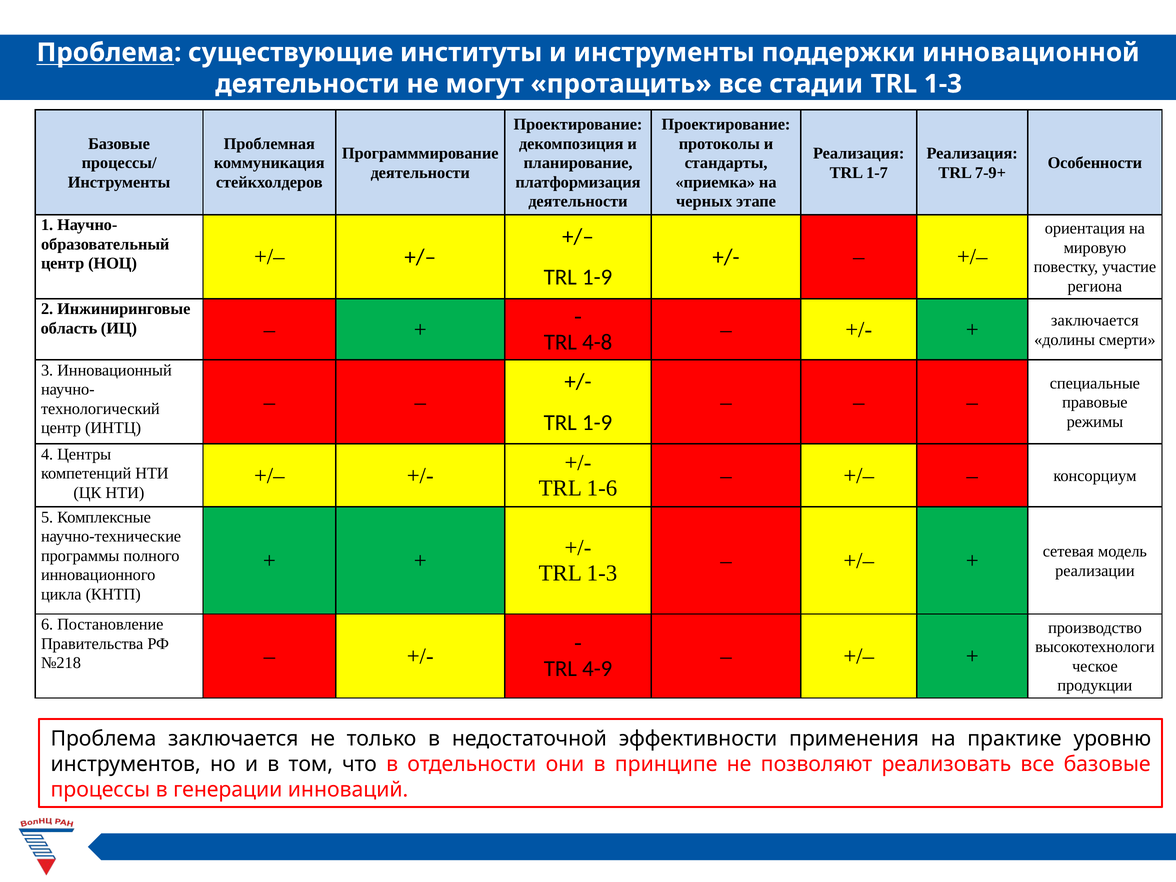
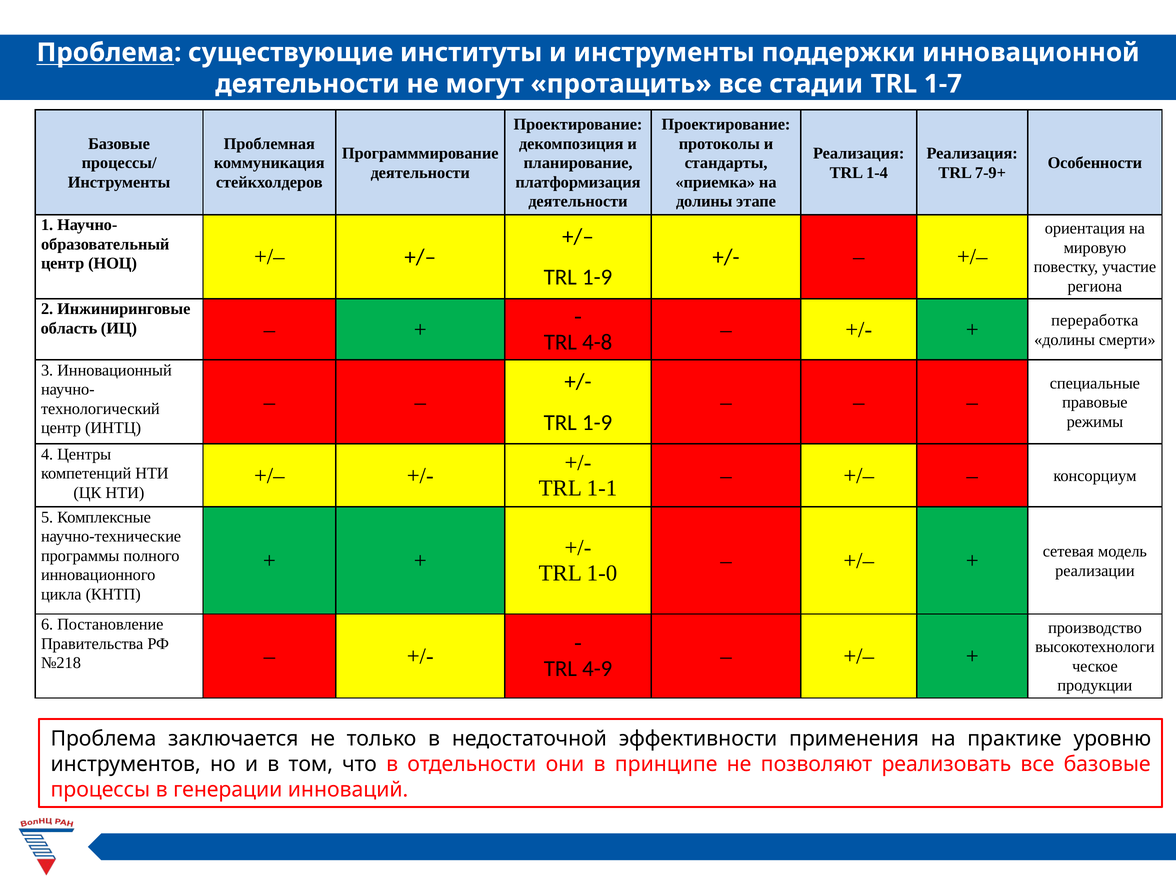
стадии TRL 1-3: 1-3 -> 1-7 (943, 84)
1-7: 1-7 -> 1-4 (877, 173)
черных: черных -> долины (704, 202)
заключается: заключается -> переработка (1095, 320)
1-6: 1-6 -> 1-1 (602, 488)
1-3: 1-3 -> 1-0 (602, 573)
